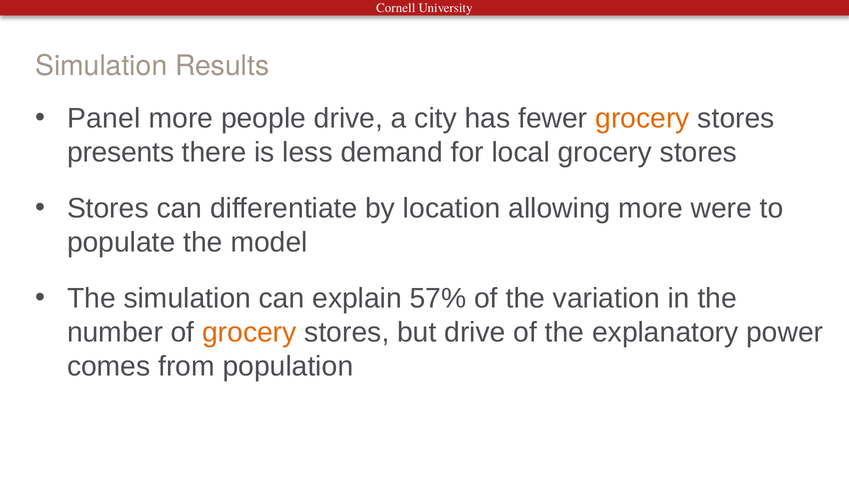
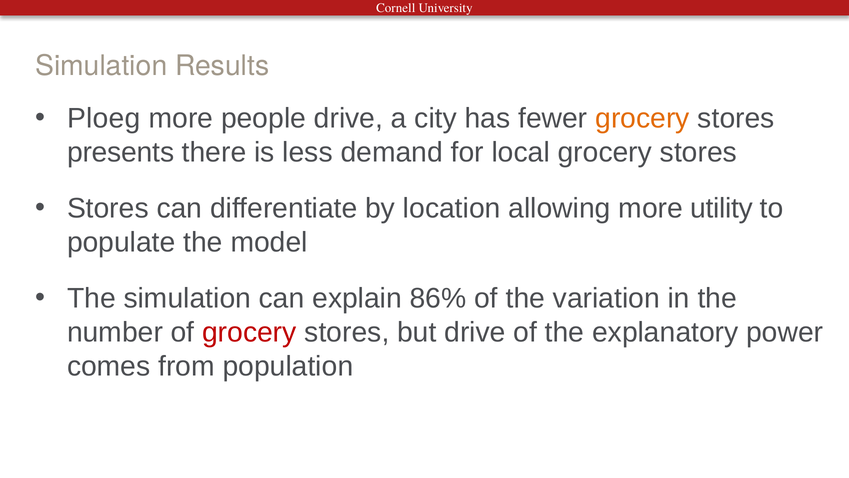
Panel: Panel -> Ploeg (104, 118)
were: were -> utility (721, 208)
57%: 57% -> 86% (438, 298)
grocery colour: orange -> red (249, 332)
